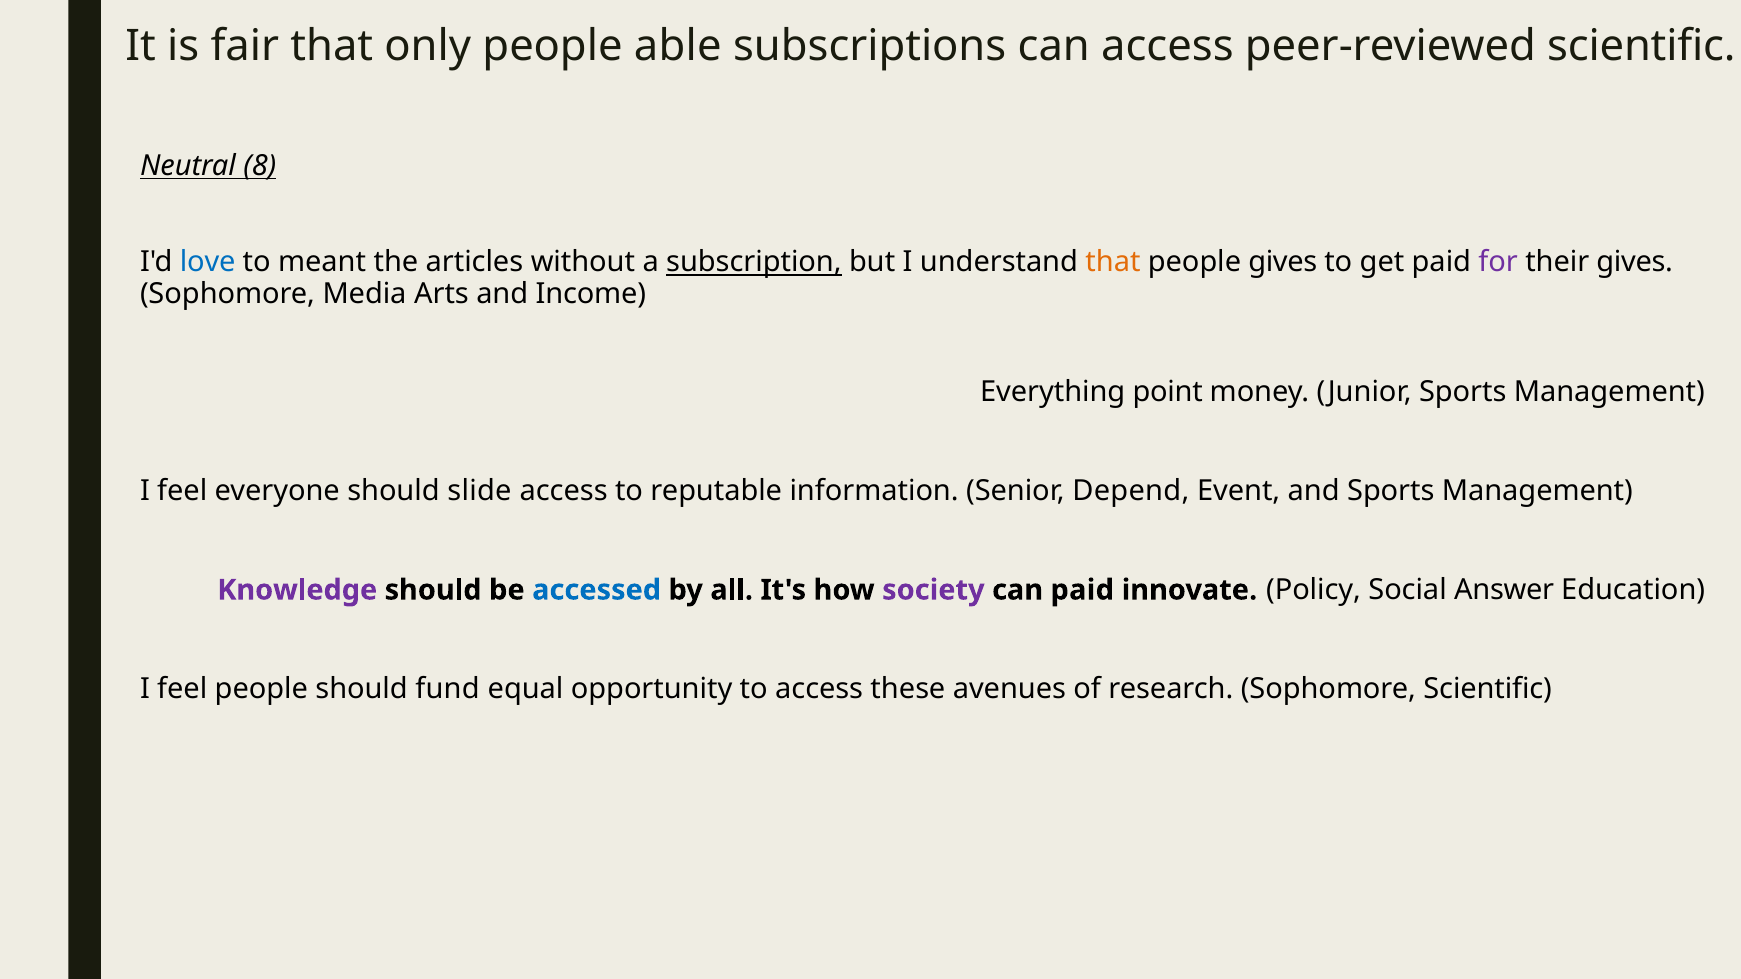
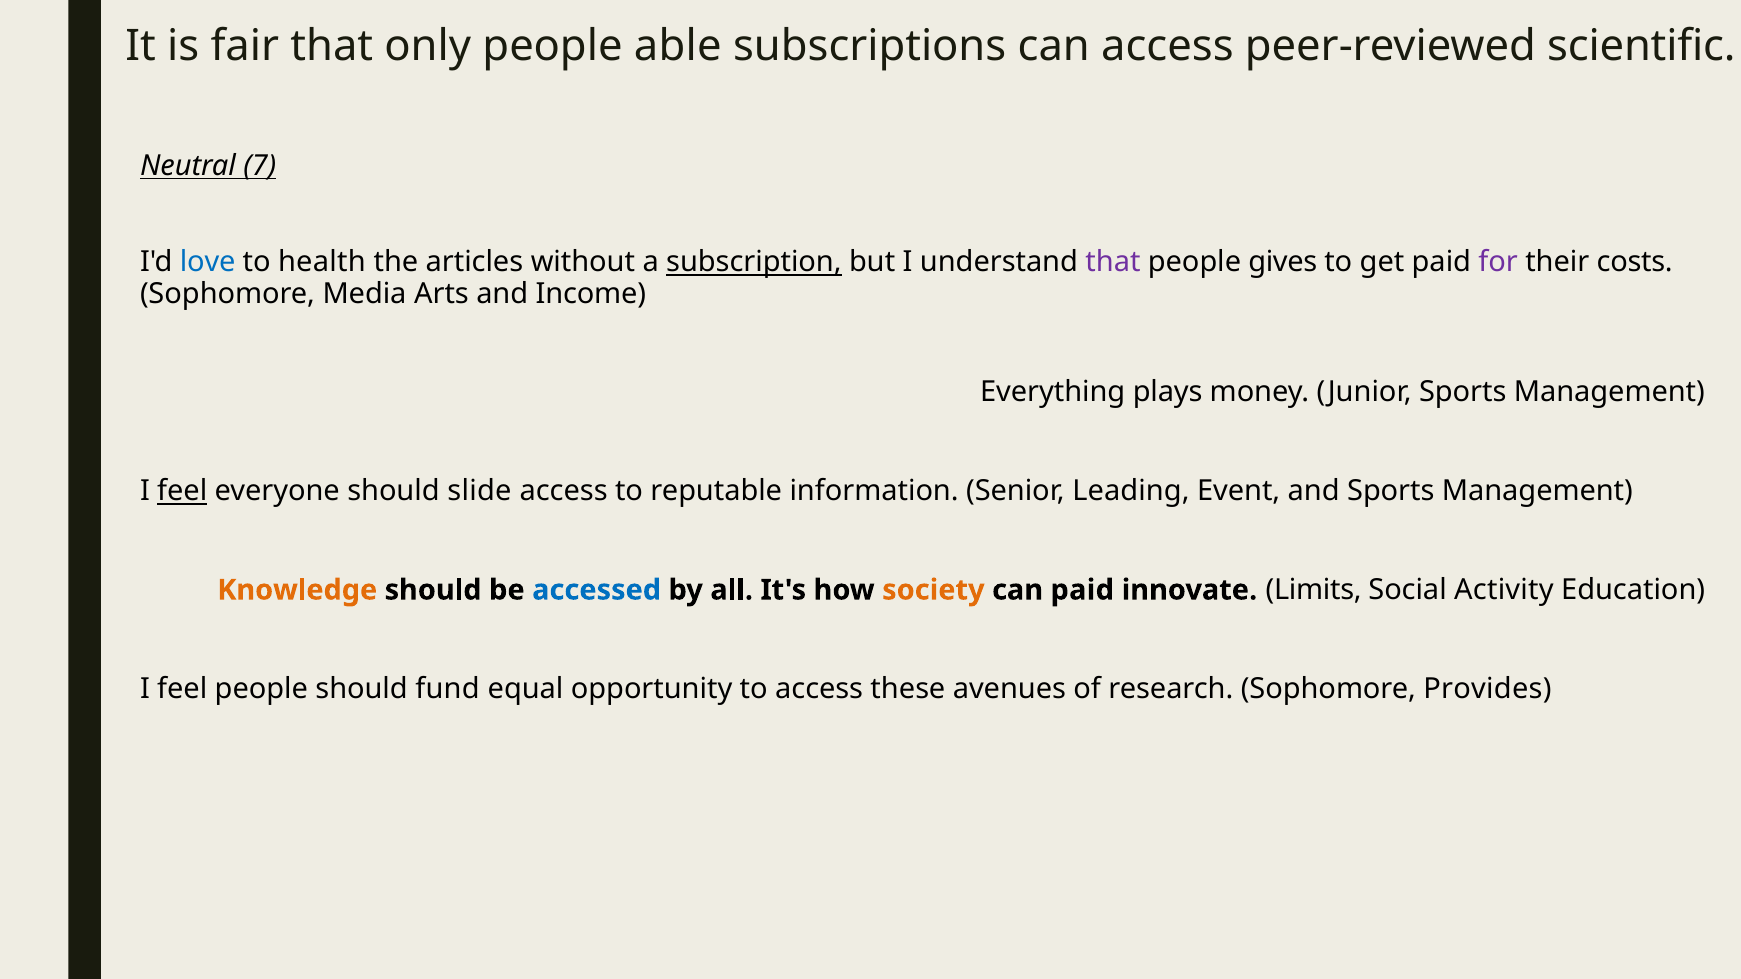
8: 8 -> 7 (260, 166)
meant: meant -> health (322, 262)
that colour: orange -> purple (1113, 262)
their gives: gives -> costs (1635, 262)
point: point -> plays (1168, 393)
feel underline: none -> present (182, 491)
Depend: Depend -> Leading (1131, 491)
Knowledge colour: purple -> orange (297, 590)
society colour: purple -> orange (933, 590)
Policy: Policy -> Limits (1314, 590)
Answer: Answer -> Activity (1504, 590)
Sophomore Scientific: Scientific -> Provides (1487, 689)
